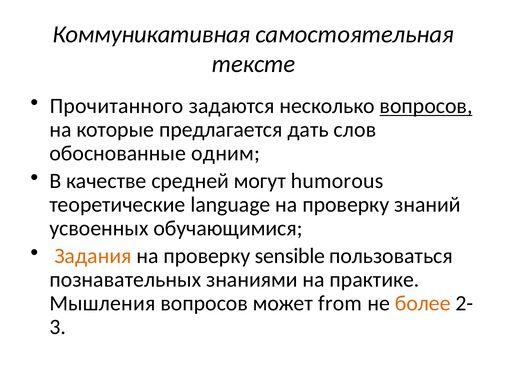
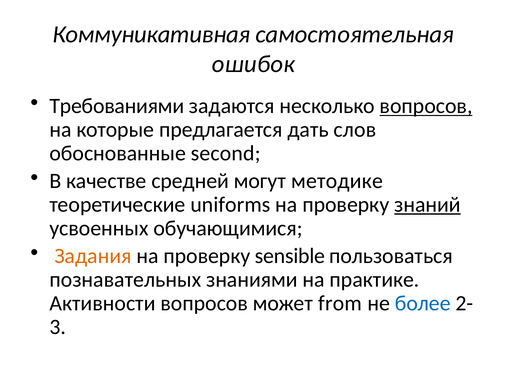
тексте: тексте -> ошибок (253, 64)
Прочитанного: Прочитанного -> Требованиями (117, 106)
одним: одним -> second (226, 153)
humorous: humorous -> методике (337, 181)
language: language -> uniforms (230, 204)
знаний underline: none -> present (427, 204)
Мышления: Мышления -> Активности (103, 303)
более colour: orange -> blue (423, 303)
